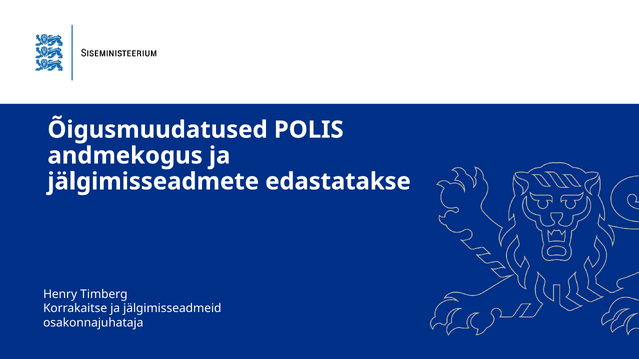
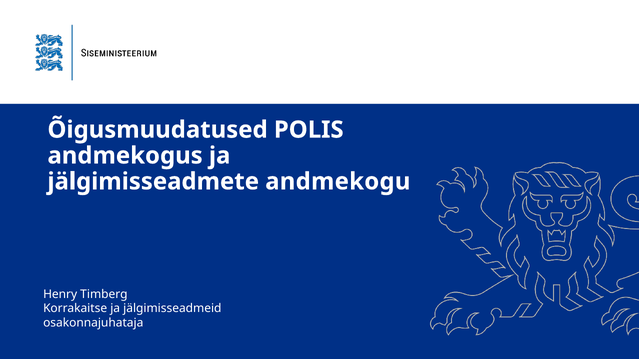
edastatakse: edastatakse -> andmekogu (338, 182)
